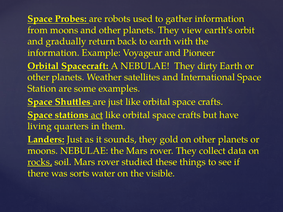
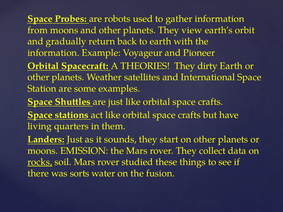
A NEBULAE: NEBULAE -> THEORIES (145, 66)
act underline: present -> none (97, 115)
gold: gold -> start (169, 140)
moons NEBULAE: NEBULAE -> EMISSION (84, 151)
visible: visible -> fusion (160, 174)
